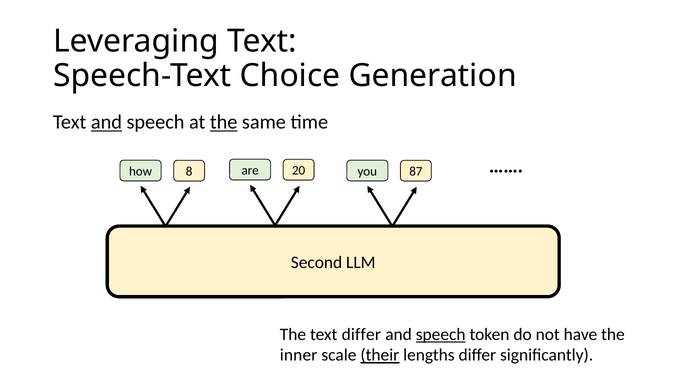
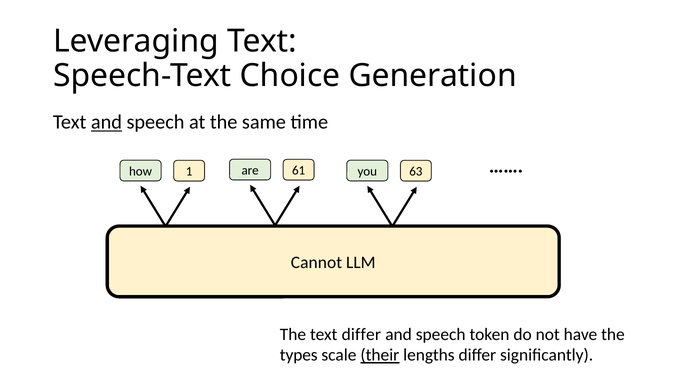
the underline: present -> none (224, 122)
8: 8 -> 1 (189, 171)
20: 20 -> 61 (299, 170)
87: 87 -> 63 (416, 171)
Second: Second -> Cannot (316, 262)
speech underline: present -> none (441, 334)
inner: inner -> types (299, 355)
